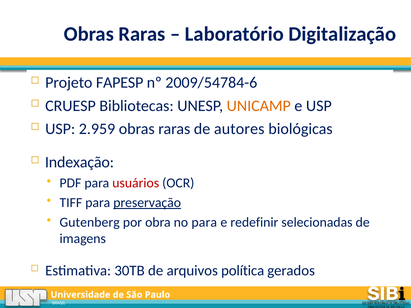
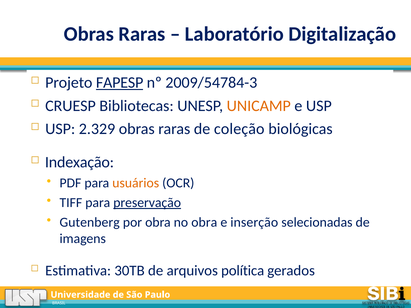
FAPESP underline: none -> present (120, 83)
2009/54784-6: 2009/54784-6 -> 2009/54784-3 (211, 83)
2.959: 2.959 -> 2.329 (97, 129)
autores: autores -> coleção (239, 129)
usuários colour: red -> orange (136, 183)
no para: para -> obra (204, 222)
redefinir: redefinir -> inserção (254, 222)
